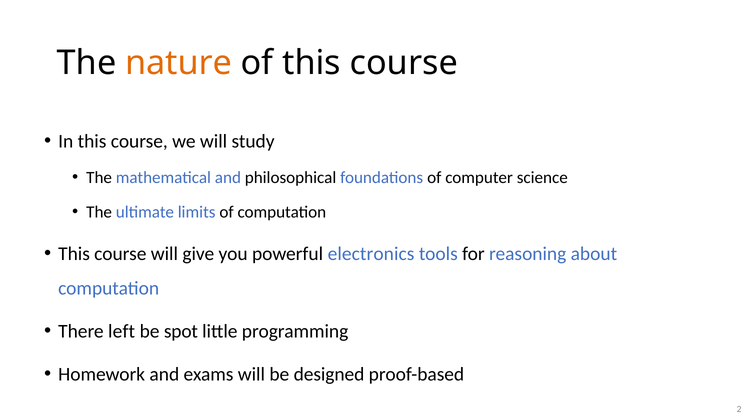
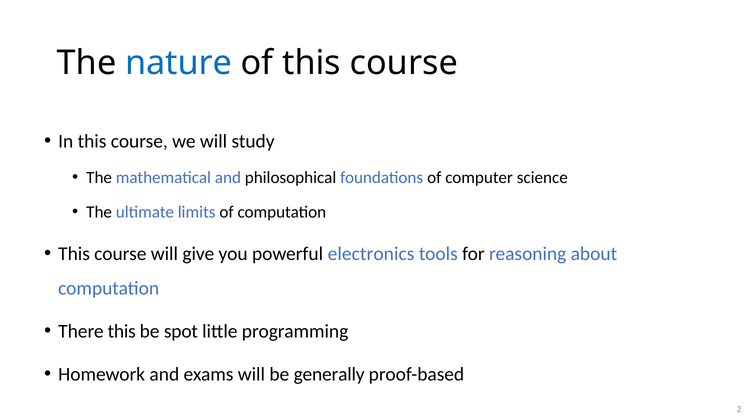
nature colour: orange -> blue (179, 63)
There left: left -> this (122, 331)
designed: designed -> generally (329, 374)
